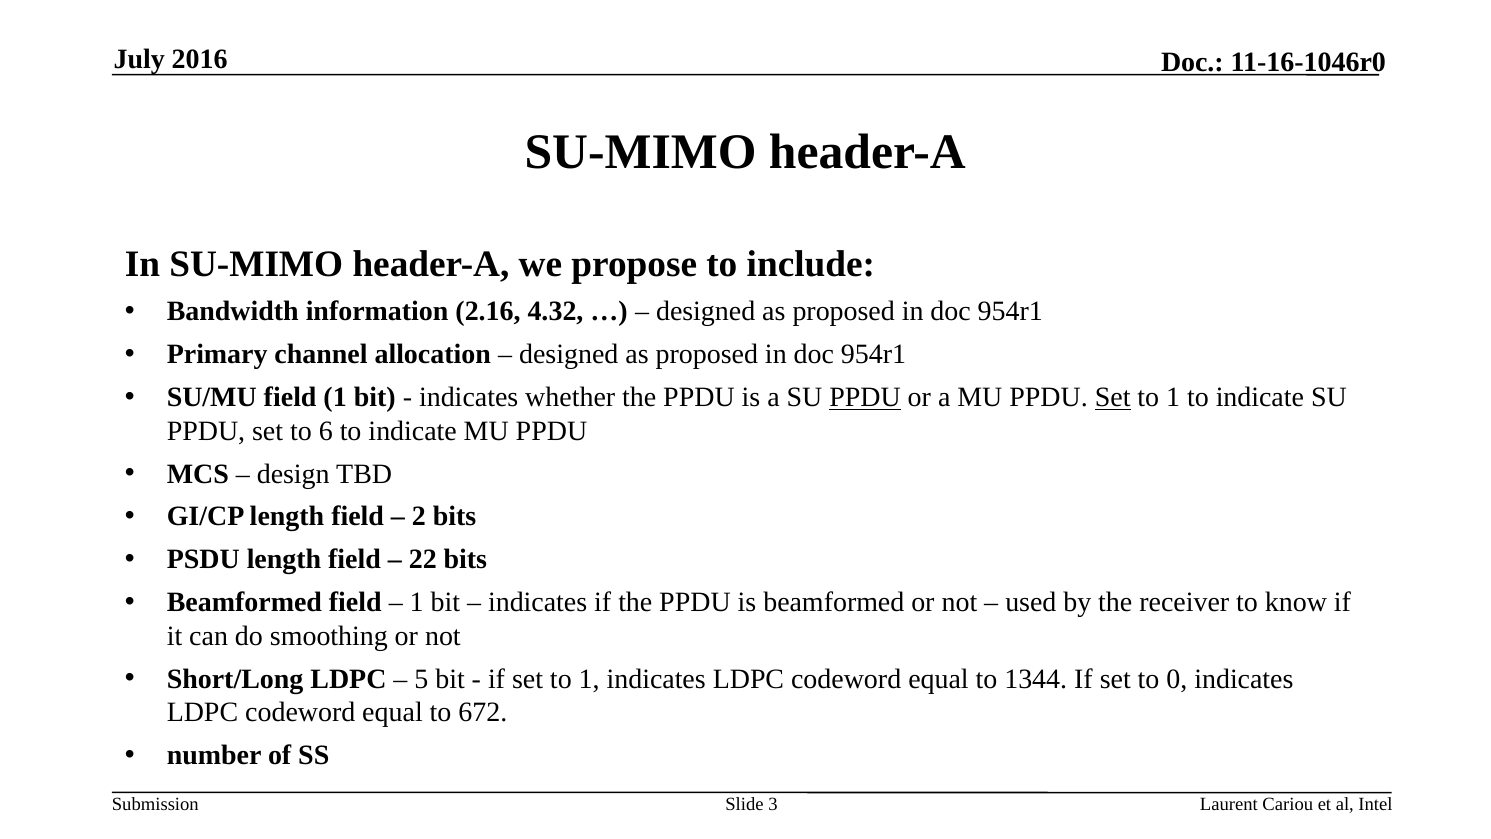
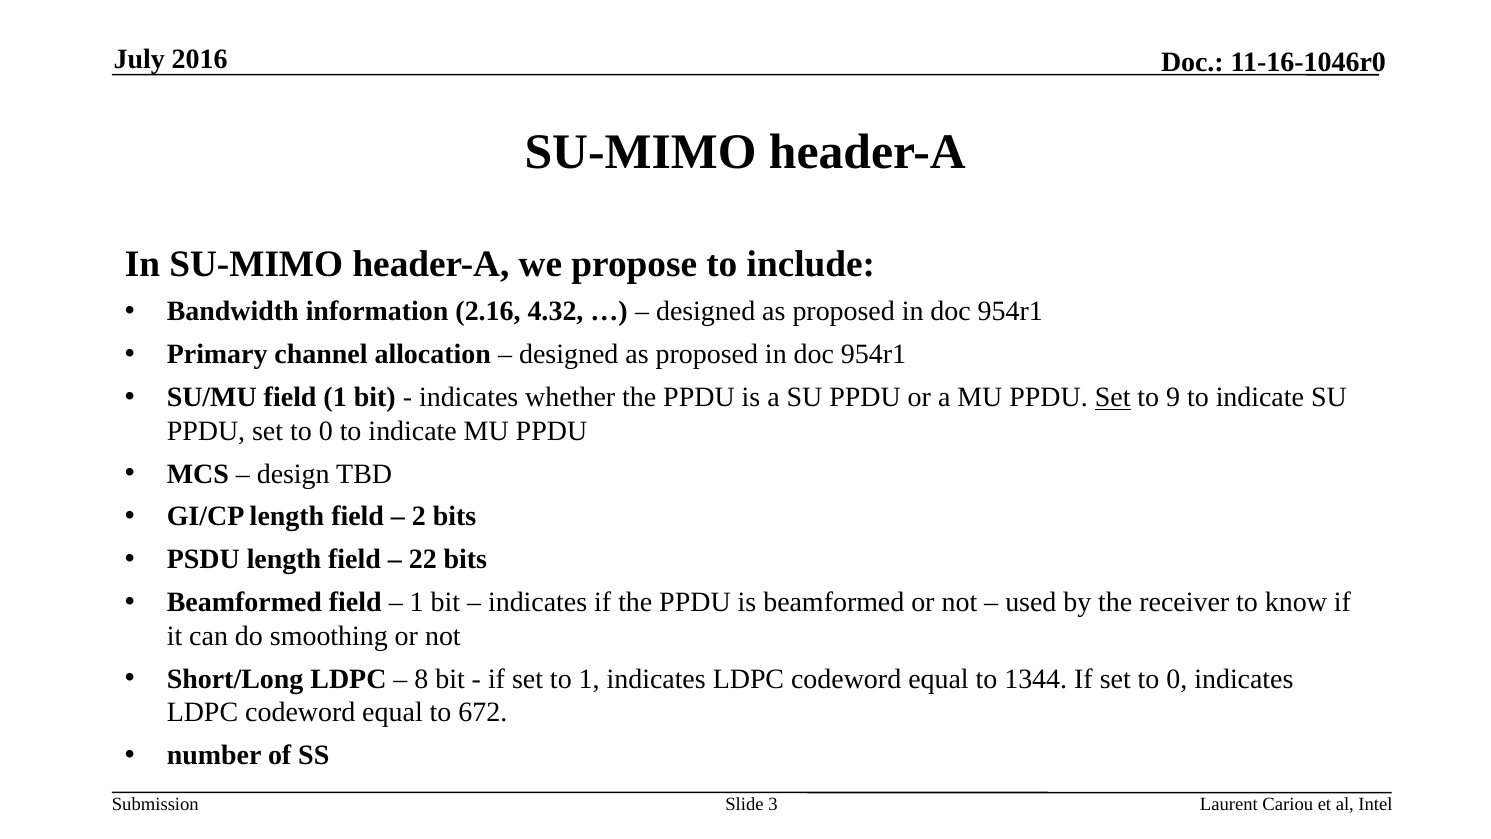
PPDU underline: present -> none (865, 397)
1: 1 -> 9 (1173, 397)
PPDU set to 6: 6 -> 0 (326, 431)
5: 5 -> 8 (421, 679)
